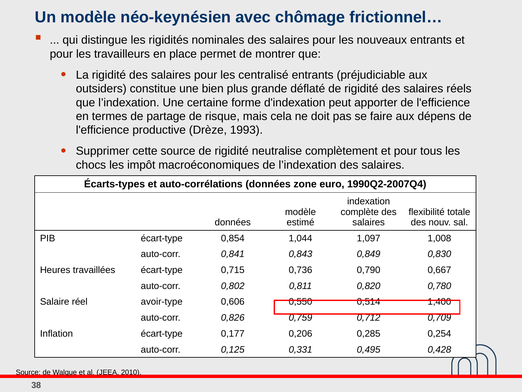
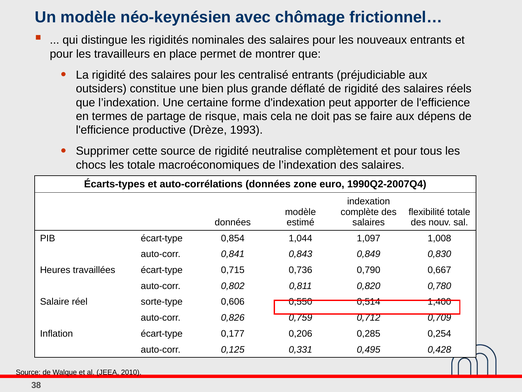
les impôt: impôt -> totale (141, 165)
avoir-type: avoir-type -> sorte-type (162, 301)
